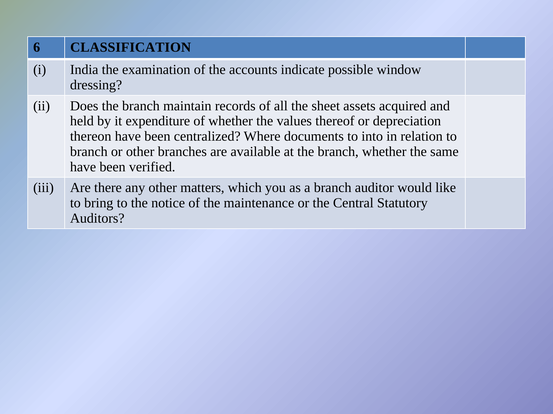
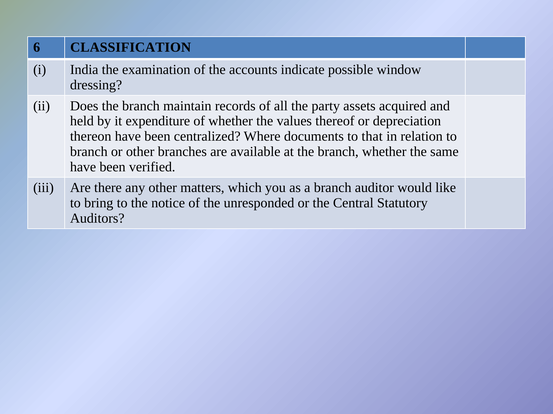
sheet: sheet -> party (326, 106)
into: into -> that (372, 137)
maintenance: maintenance -> unresponded (259, 203)
